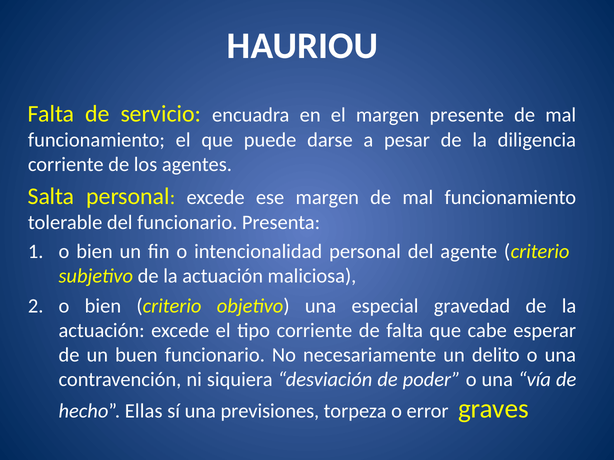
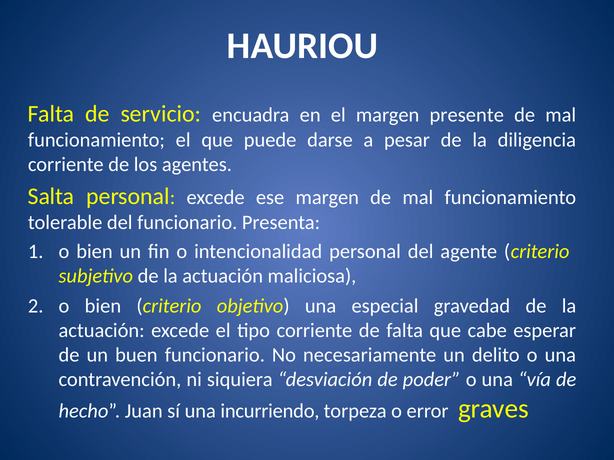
Ellas: Ellas -> Juan (144, 411)
previsiones: previsiones -> incurriendo (270, 411)
